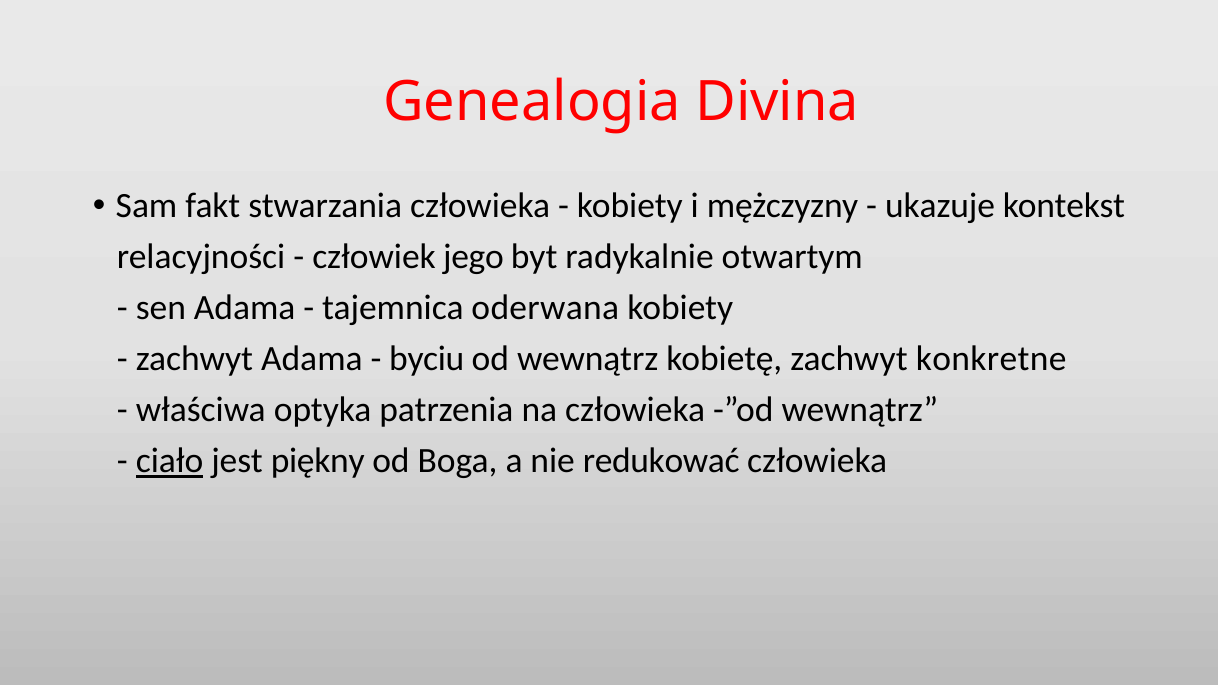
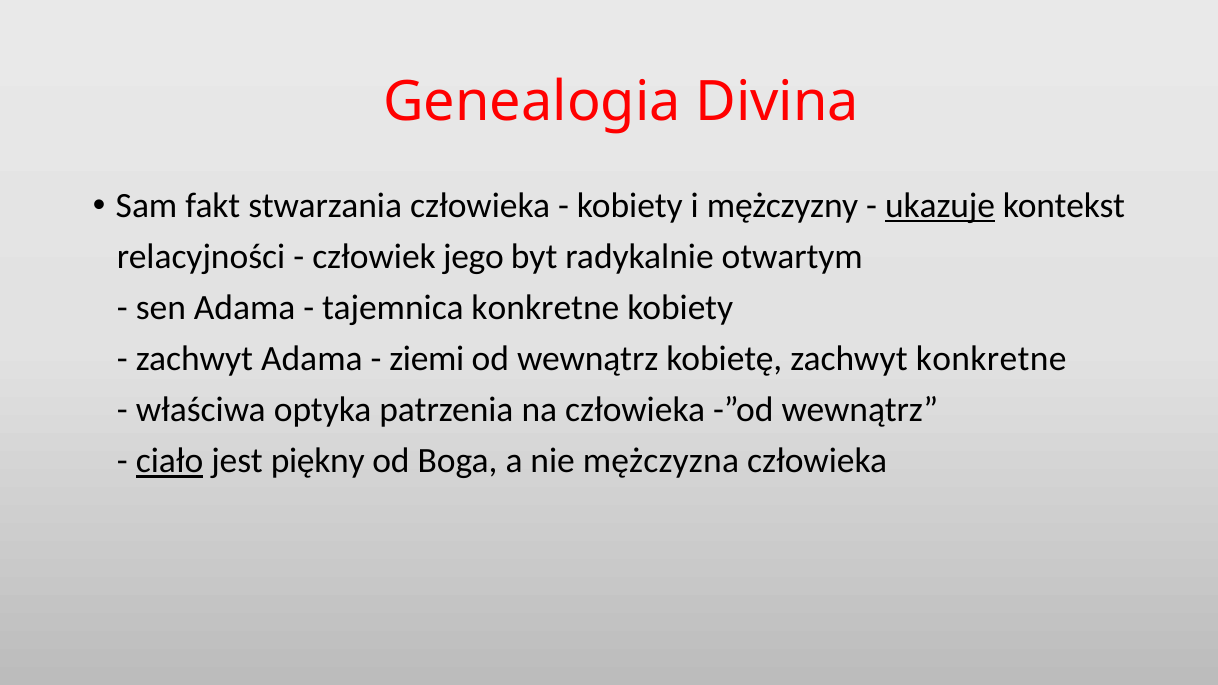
ukazuje underline: none -> present (940, 206)
tajemnica oderwana: oderwana -> konkretne (545, 308)
byciu: byciu -> ziemi (427, 359)
redukować: redukować -> mężczyzna (661, 461)
